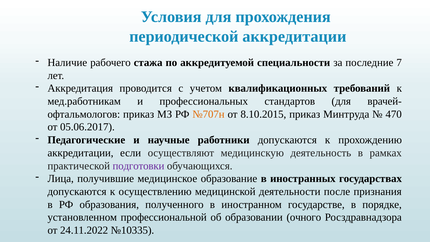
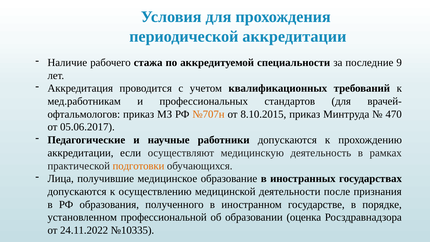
7: 7 -> 9 (399, 63)
подготовки colour: purple -> orange (138, 166)
очного: очного -> оценка (304, 217)
